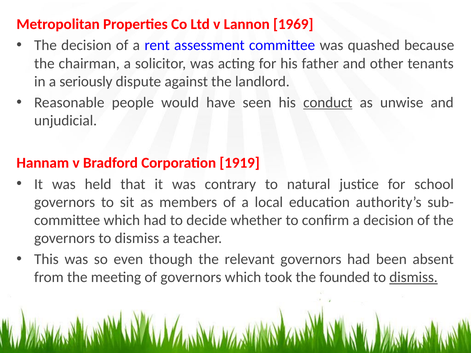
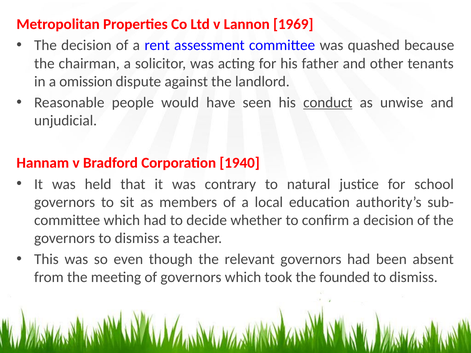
seriously: seriously -> omission (86, 81)
1919: 1919 -> 1940 (240, 163)
dismiss underline: present -> none (414, 278)
